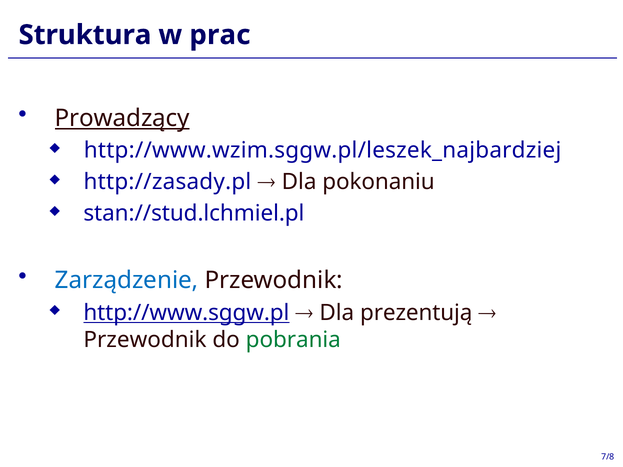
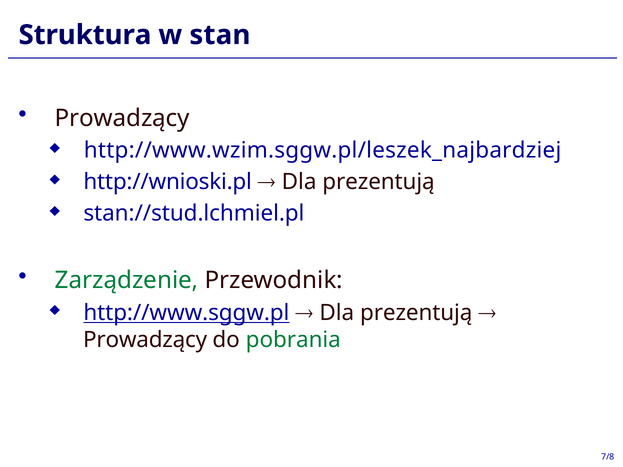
prac: prac -> stan (220, 35)
Prowadzący underline: present -> none (122, 118)
http://zasady.pl: http://zasady.pl -> http://wnioski.pl (168, 182)
pokonaniu: pokonaniu -> prezentują (379, 182)
Zarządzenie colour: blue -> green (127, 281)
Przewodnik: Przewodnik -> Prowadzący (145, 340)
